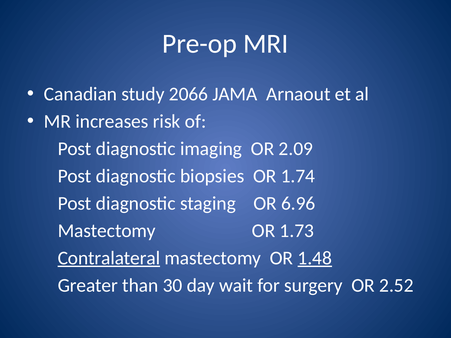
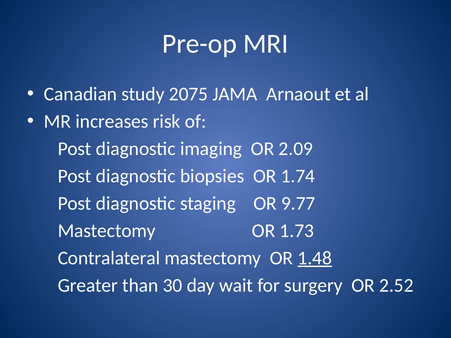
2066: 2066 -> 2075 (189, 94)
6.96: 6.96 -> 9.77 (298, 204)
Contralateral underline: present -> none (109, 258)
